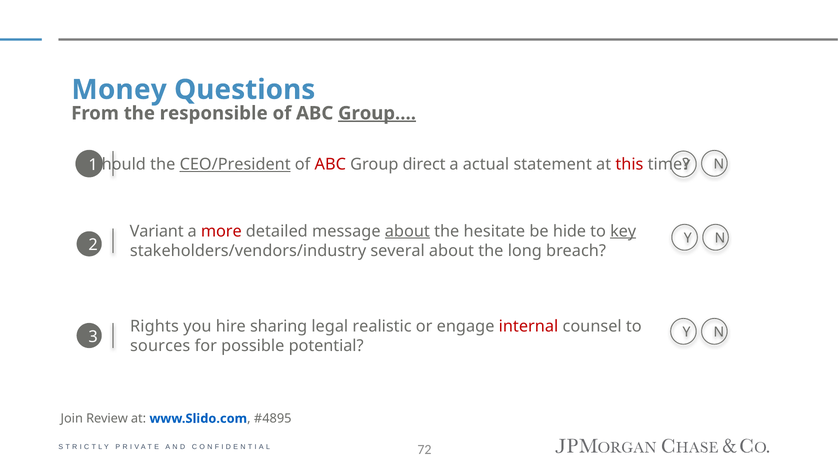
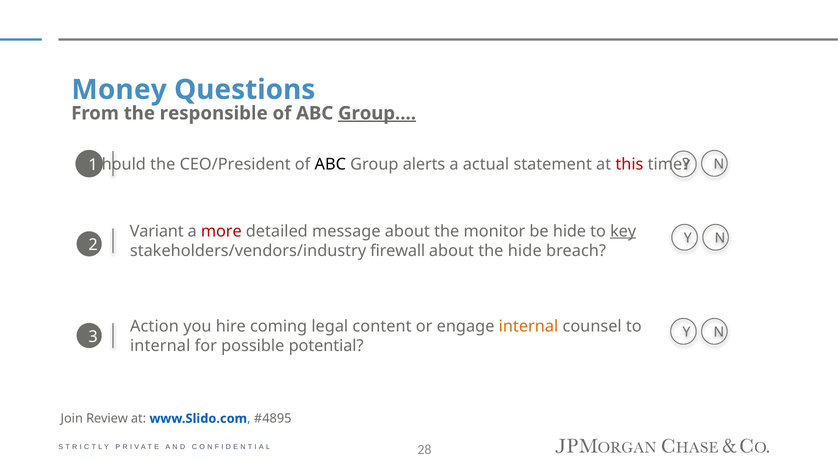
CEO/President underline: present -> none (235, 165)
ABC colour: red -> black (330, 165)
direct: direct -> alerts (424, 165)
about underline: present -> none (407, 231)
hesitate: hesitate -> monitor (494, 231)
several: several -> firewall (398, 251)
the long: long -> hide (525, 251)
Rights: Rights -> Action (154, 326)
sharing: sharing -> coming (279, 326)
realistic: realistic -> content (382, 326)
internal colour: red -> orange (528, 326)
sources: sources -> internal (160, 346)
72: 72 -> 28 (424, 449)
